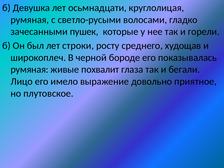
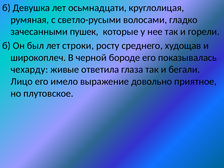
румяная: румяная -> чехарду (29, 70)
похвалит: похвалит -> ответила (100, 70)
